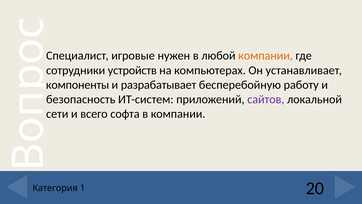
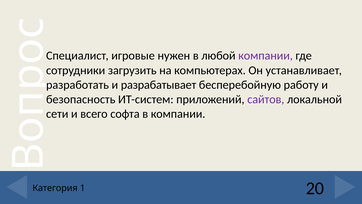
компании colour: orange -> purple (266, 56)
устройств: устройств -> загрузить (132, 70)
компоненты: компоненты -> разработать (77, 85)
